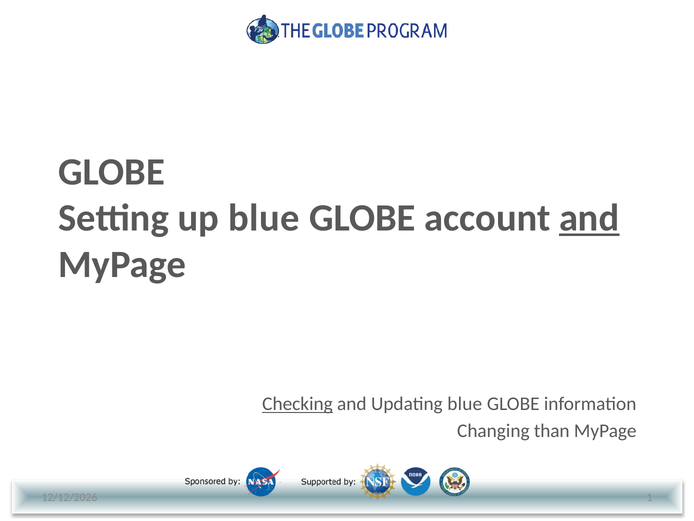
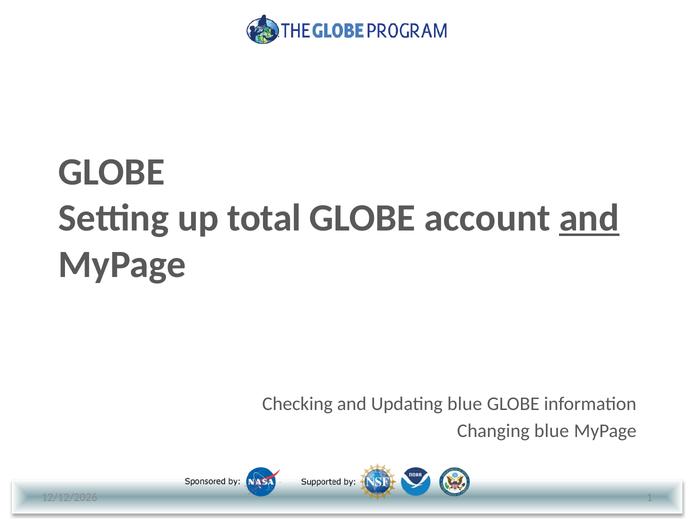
up blue: blue -> total (264, 218)
Checking underline: present -> none (297, 404)
Changing than: than -> blue (552, 431)
